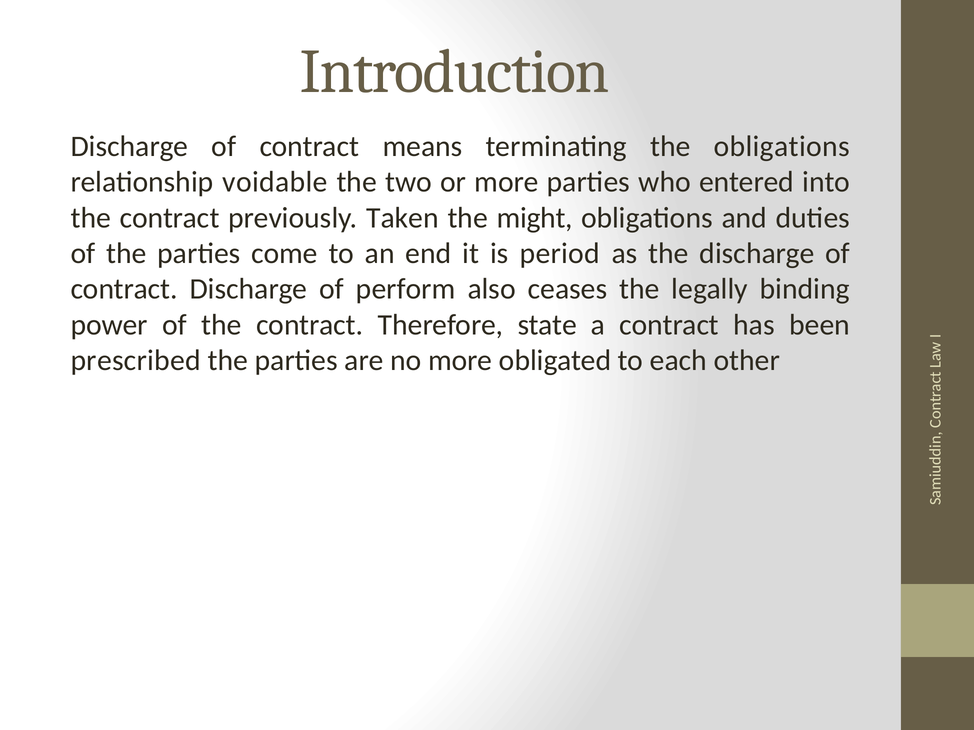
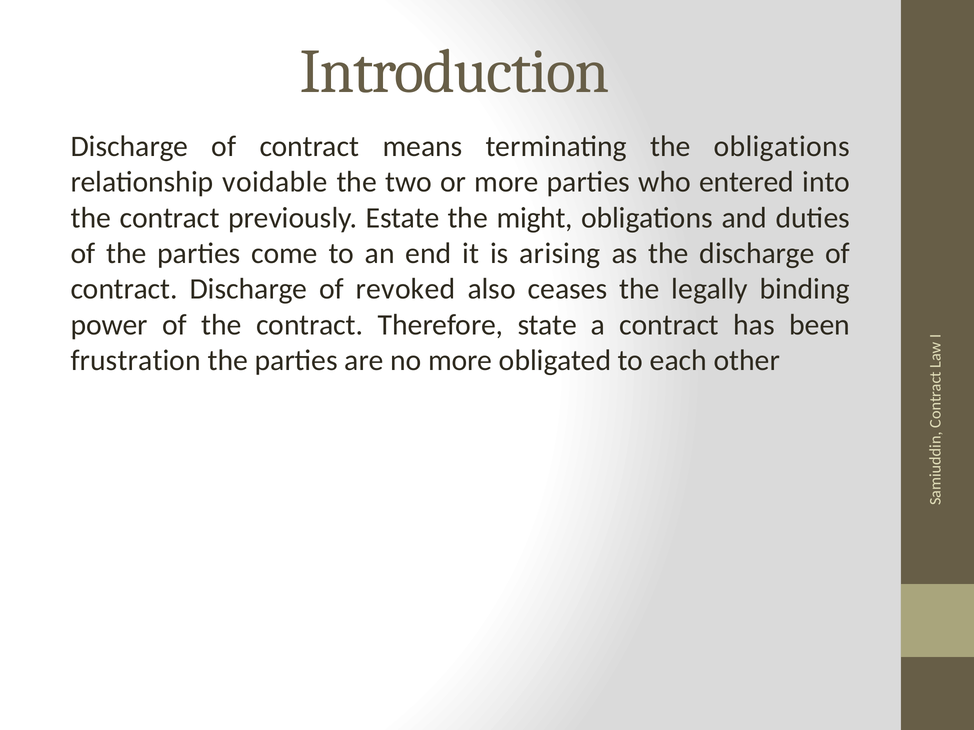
Taken: Taken -> Estate (403, 218)
period: period -> arising (560, 254)
perform: perform -> revoked (406, 289)
prescribed: prescribed -> frustration (136, 361)
